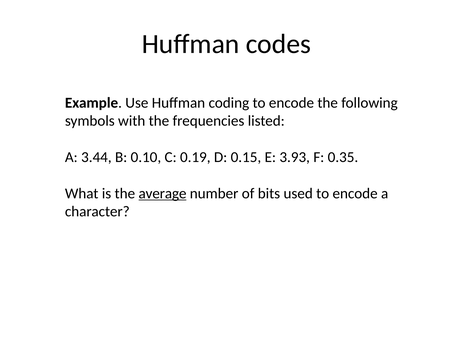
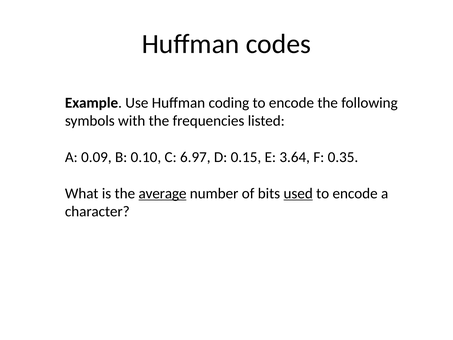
3.44: 3.44 -> 0.09 (96, 157)
0.19: 0.19 -> 6.97 (195, 157)
3.93: 3.93 -> 3.64 (295, 157)
used underline: none -> present (298, 193)
